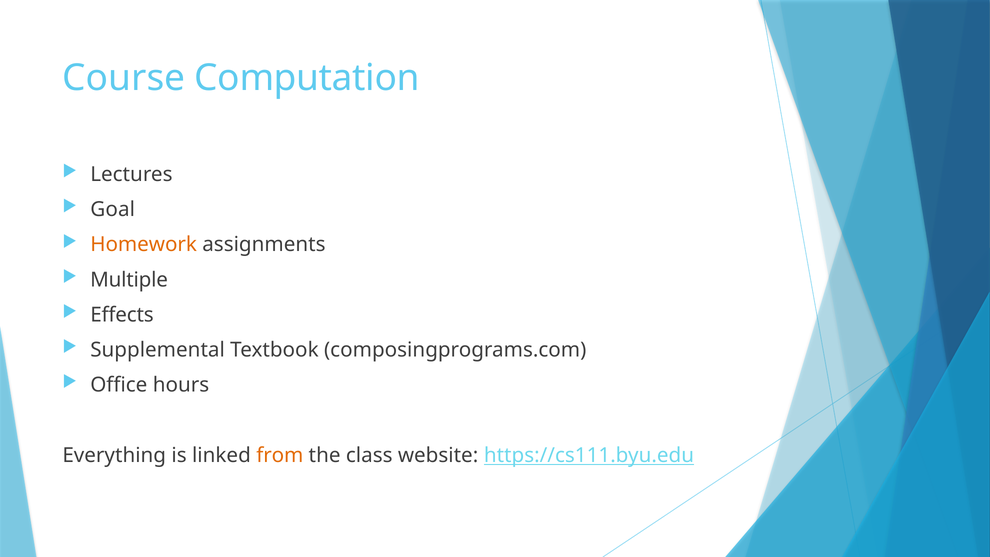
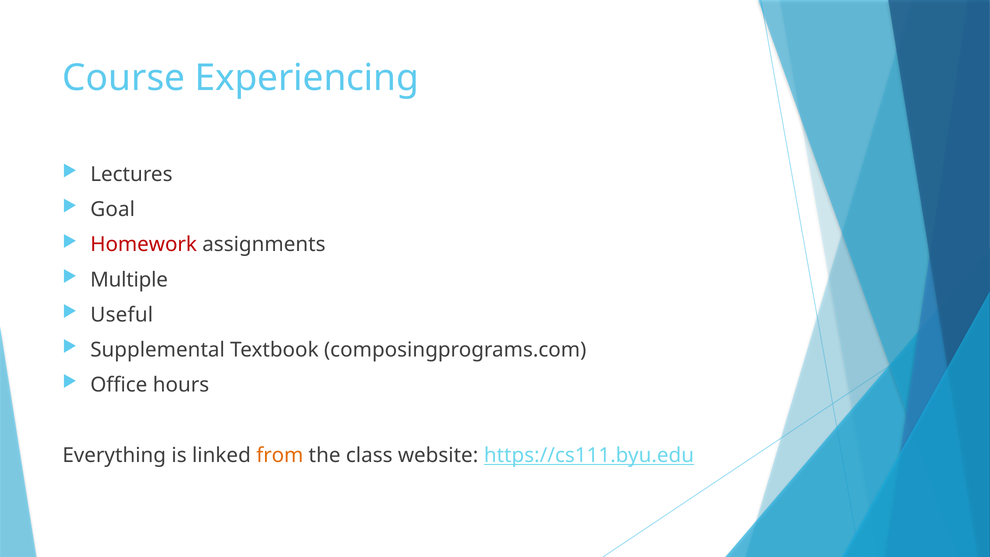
Computation: Computation -> Experiencing (307, 78)
Homework colour: orange -> red (144, 245)
Effects: Effects -> Useful (122, 315)
